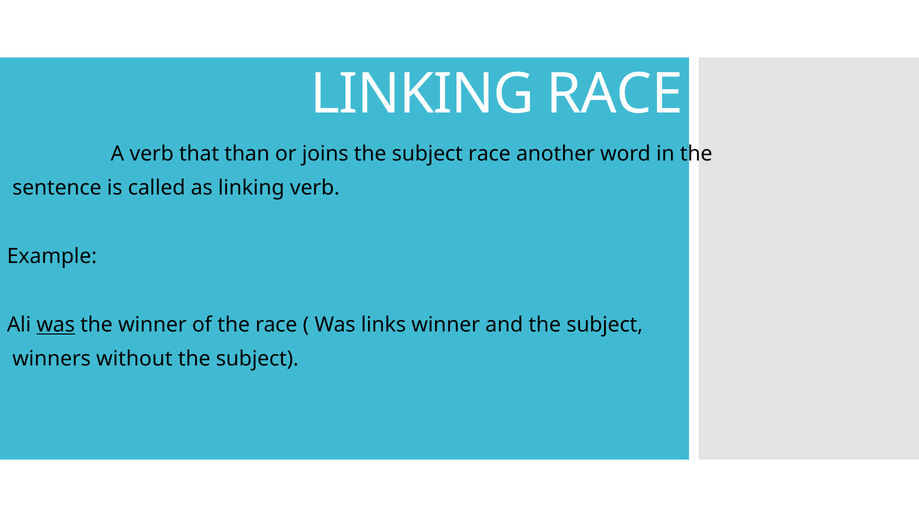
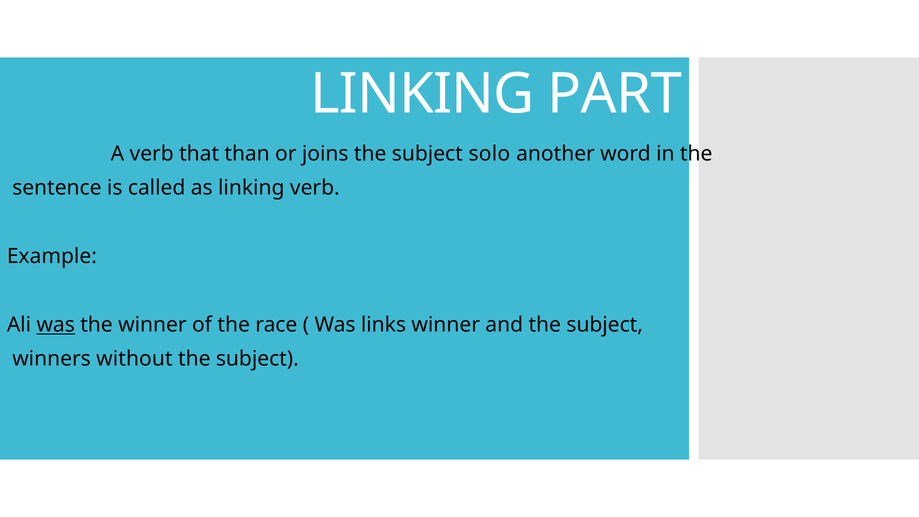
LINKING RACE: RACE -> PART (615, 94)
subject race: race -> solo (489, 154)
